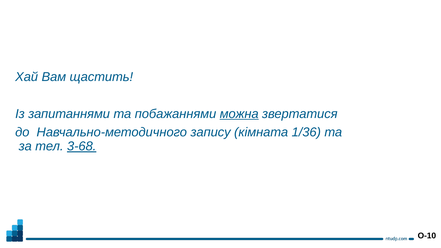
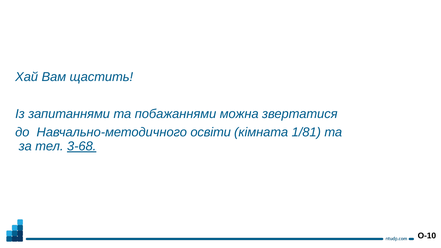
можна underline: present -> none (239, 114)
запису: запису -> освіти (211, 132)
1/36: 1/36 -> 1/81 (306, 132)
